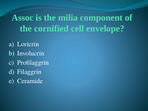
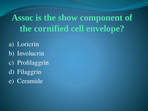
milia: milia -> show (68, 18)
